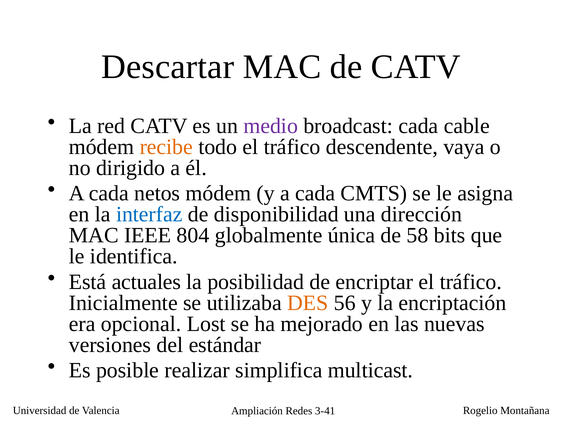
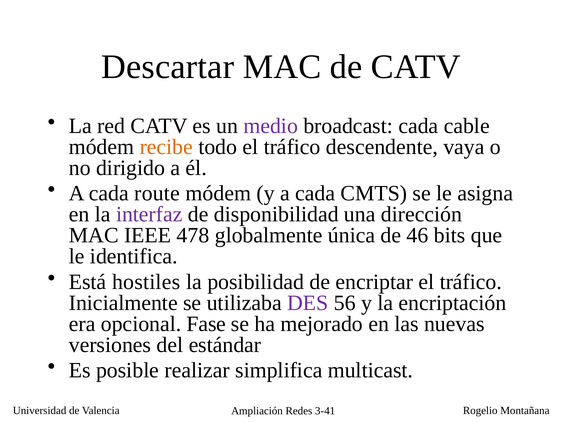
netos: netos -> route (157, 193)
interfaz colour: blue -> purple (149, 214)
804: 804 -> 478 (193, 235)
58: 58 -> 46 (418, 235)
actuales: actuales -> hostiles (146, 282)
DES colour: orange -> purple (308, 303)
Lost: Lost -> Fase (206, 324)
